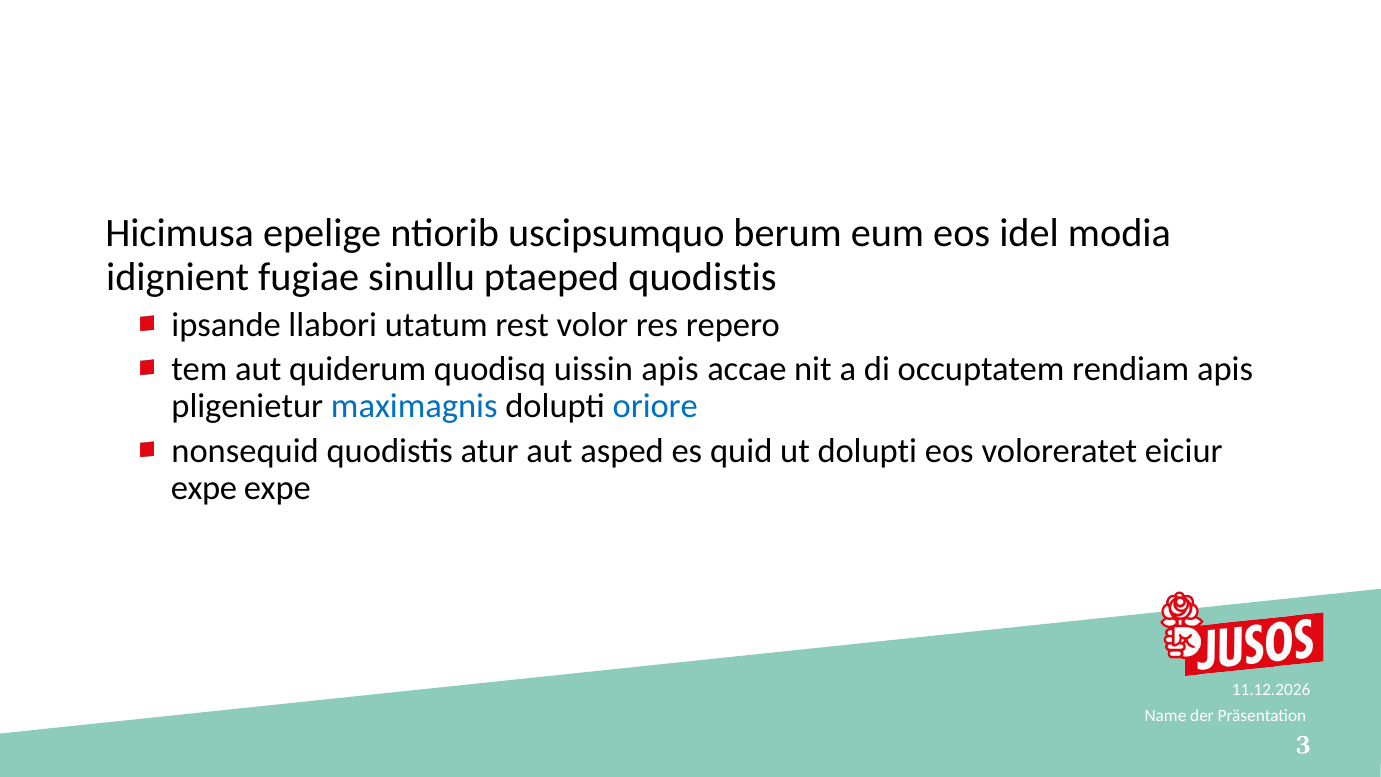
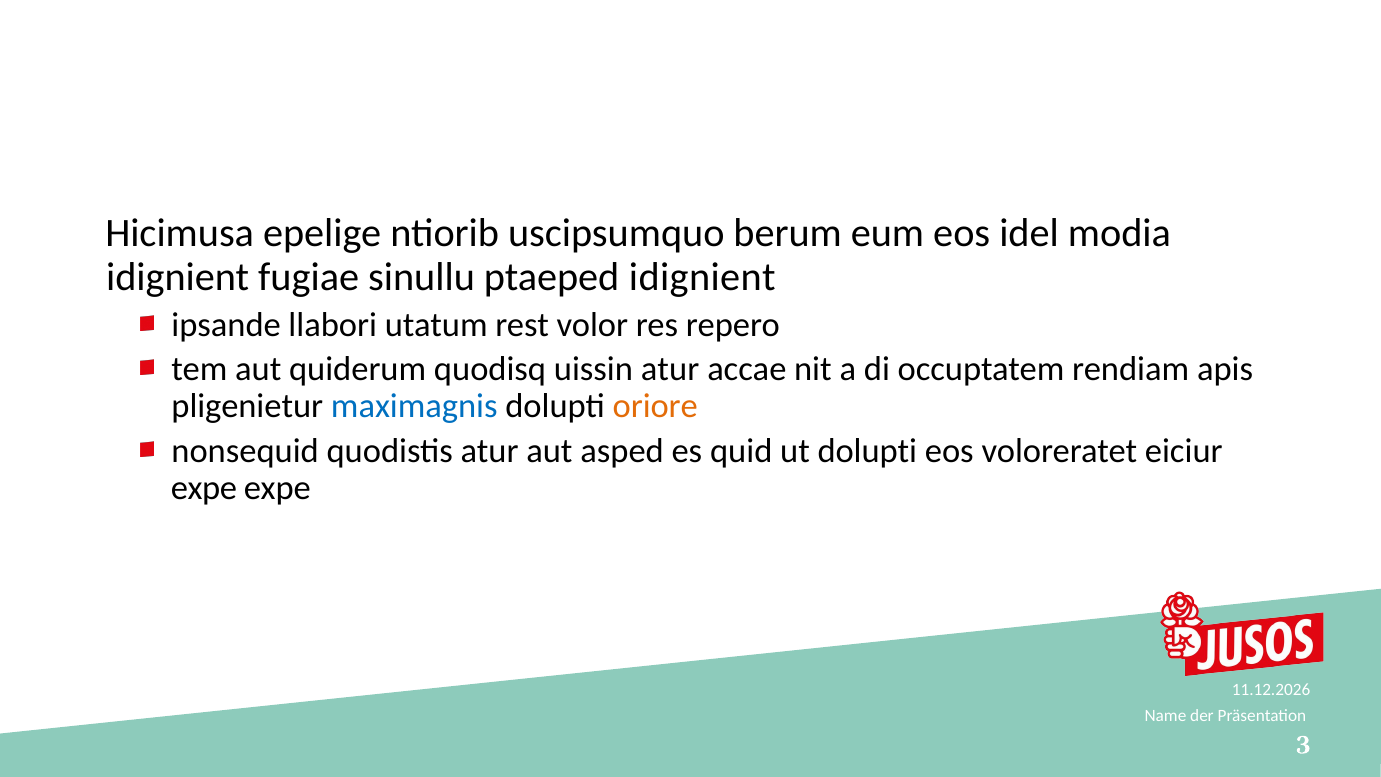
ptaeped quodistis: quodistis -> idignient (702, 277)
uissin apis: apis -> atur (670, 369)
oriore colour: blue -> orange (655, 406)
